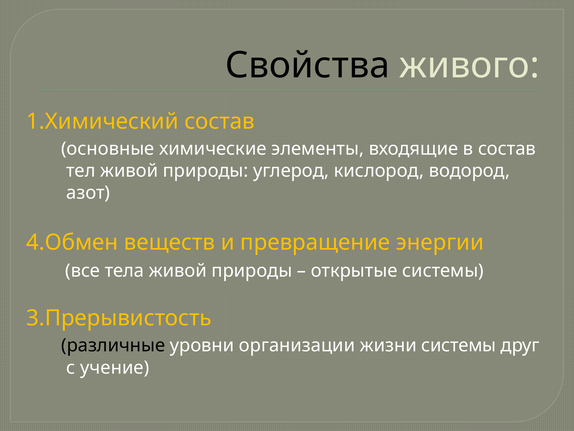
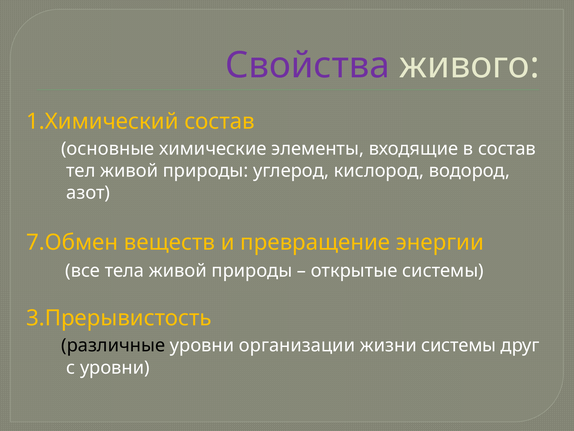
Свойства colour: black -> purple (307, 65)
4.Обмен: 4.Обмен -> 7.Обмен (72, 242)
с учение: учение -> уровни (115, 367)
